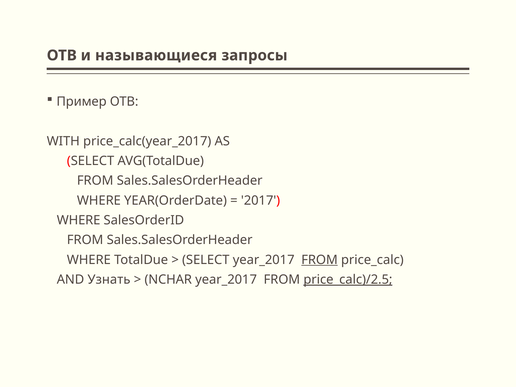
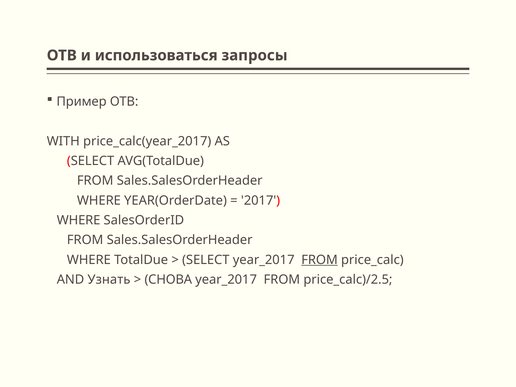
называющиеся: называющиеся -> использоваться (156, 55)
NCHAR: NCHAR -> СНОВА (168, 280)
price_calc)/2.5 underline: present -> none (348, 280)
